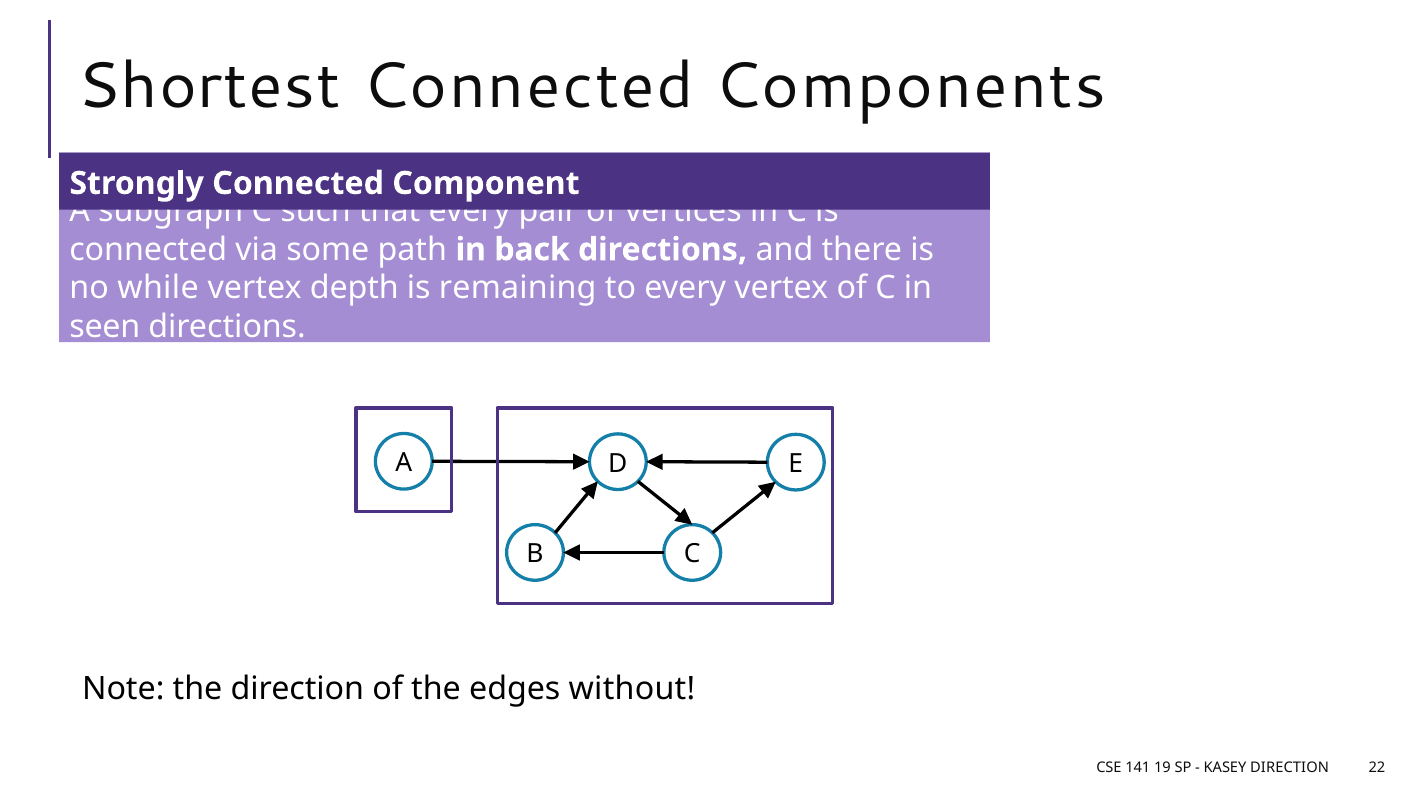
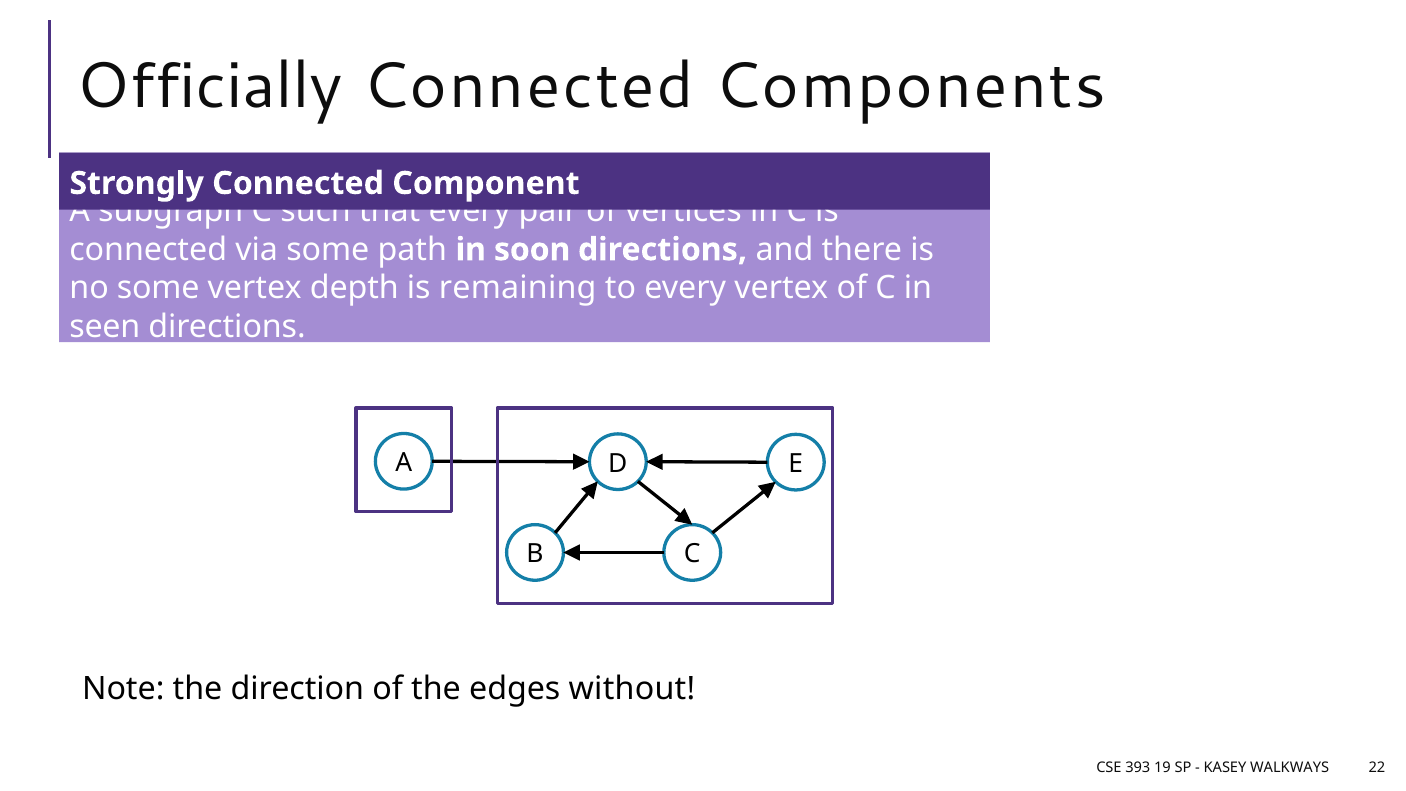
Shortest: Shortest -> Officially (210, 86)
back: back -> soon (532, 250)
no while: while -> some (158, 288)
141: 141 -> 393 (1138, 768)
KASEY DIRECTION: DIRECTION -> WALKWAYS (1290, 768)
